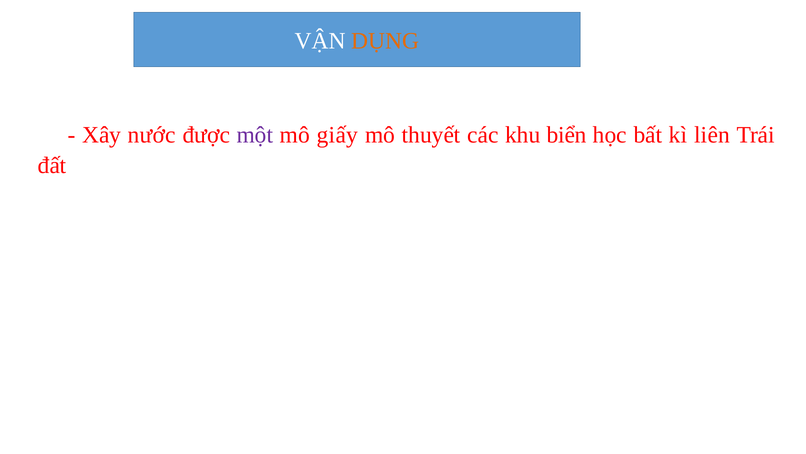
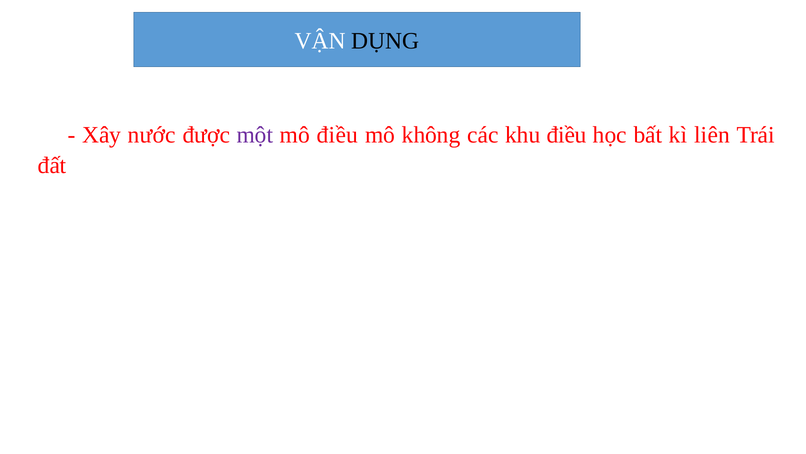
DỤNG colour: orange -> black (385, 41)
mô giấy: giấy -> điều (337, 135)
thuyết: thuyết -> không (431, 135)
khu biển: biển -> điều (567, 135)
